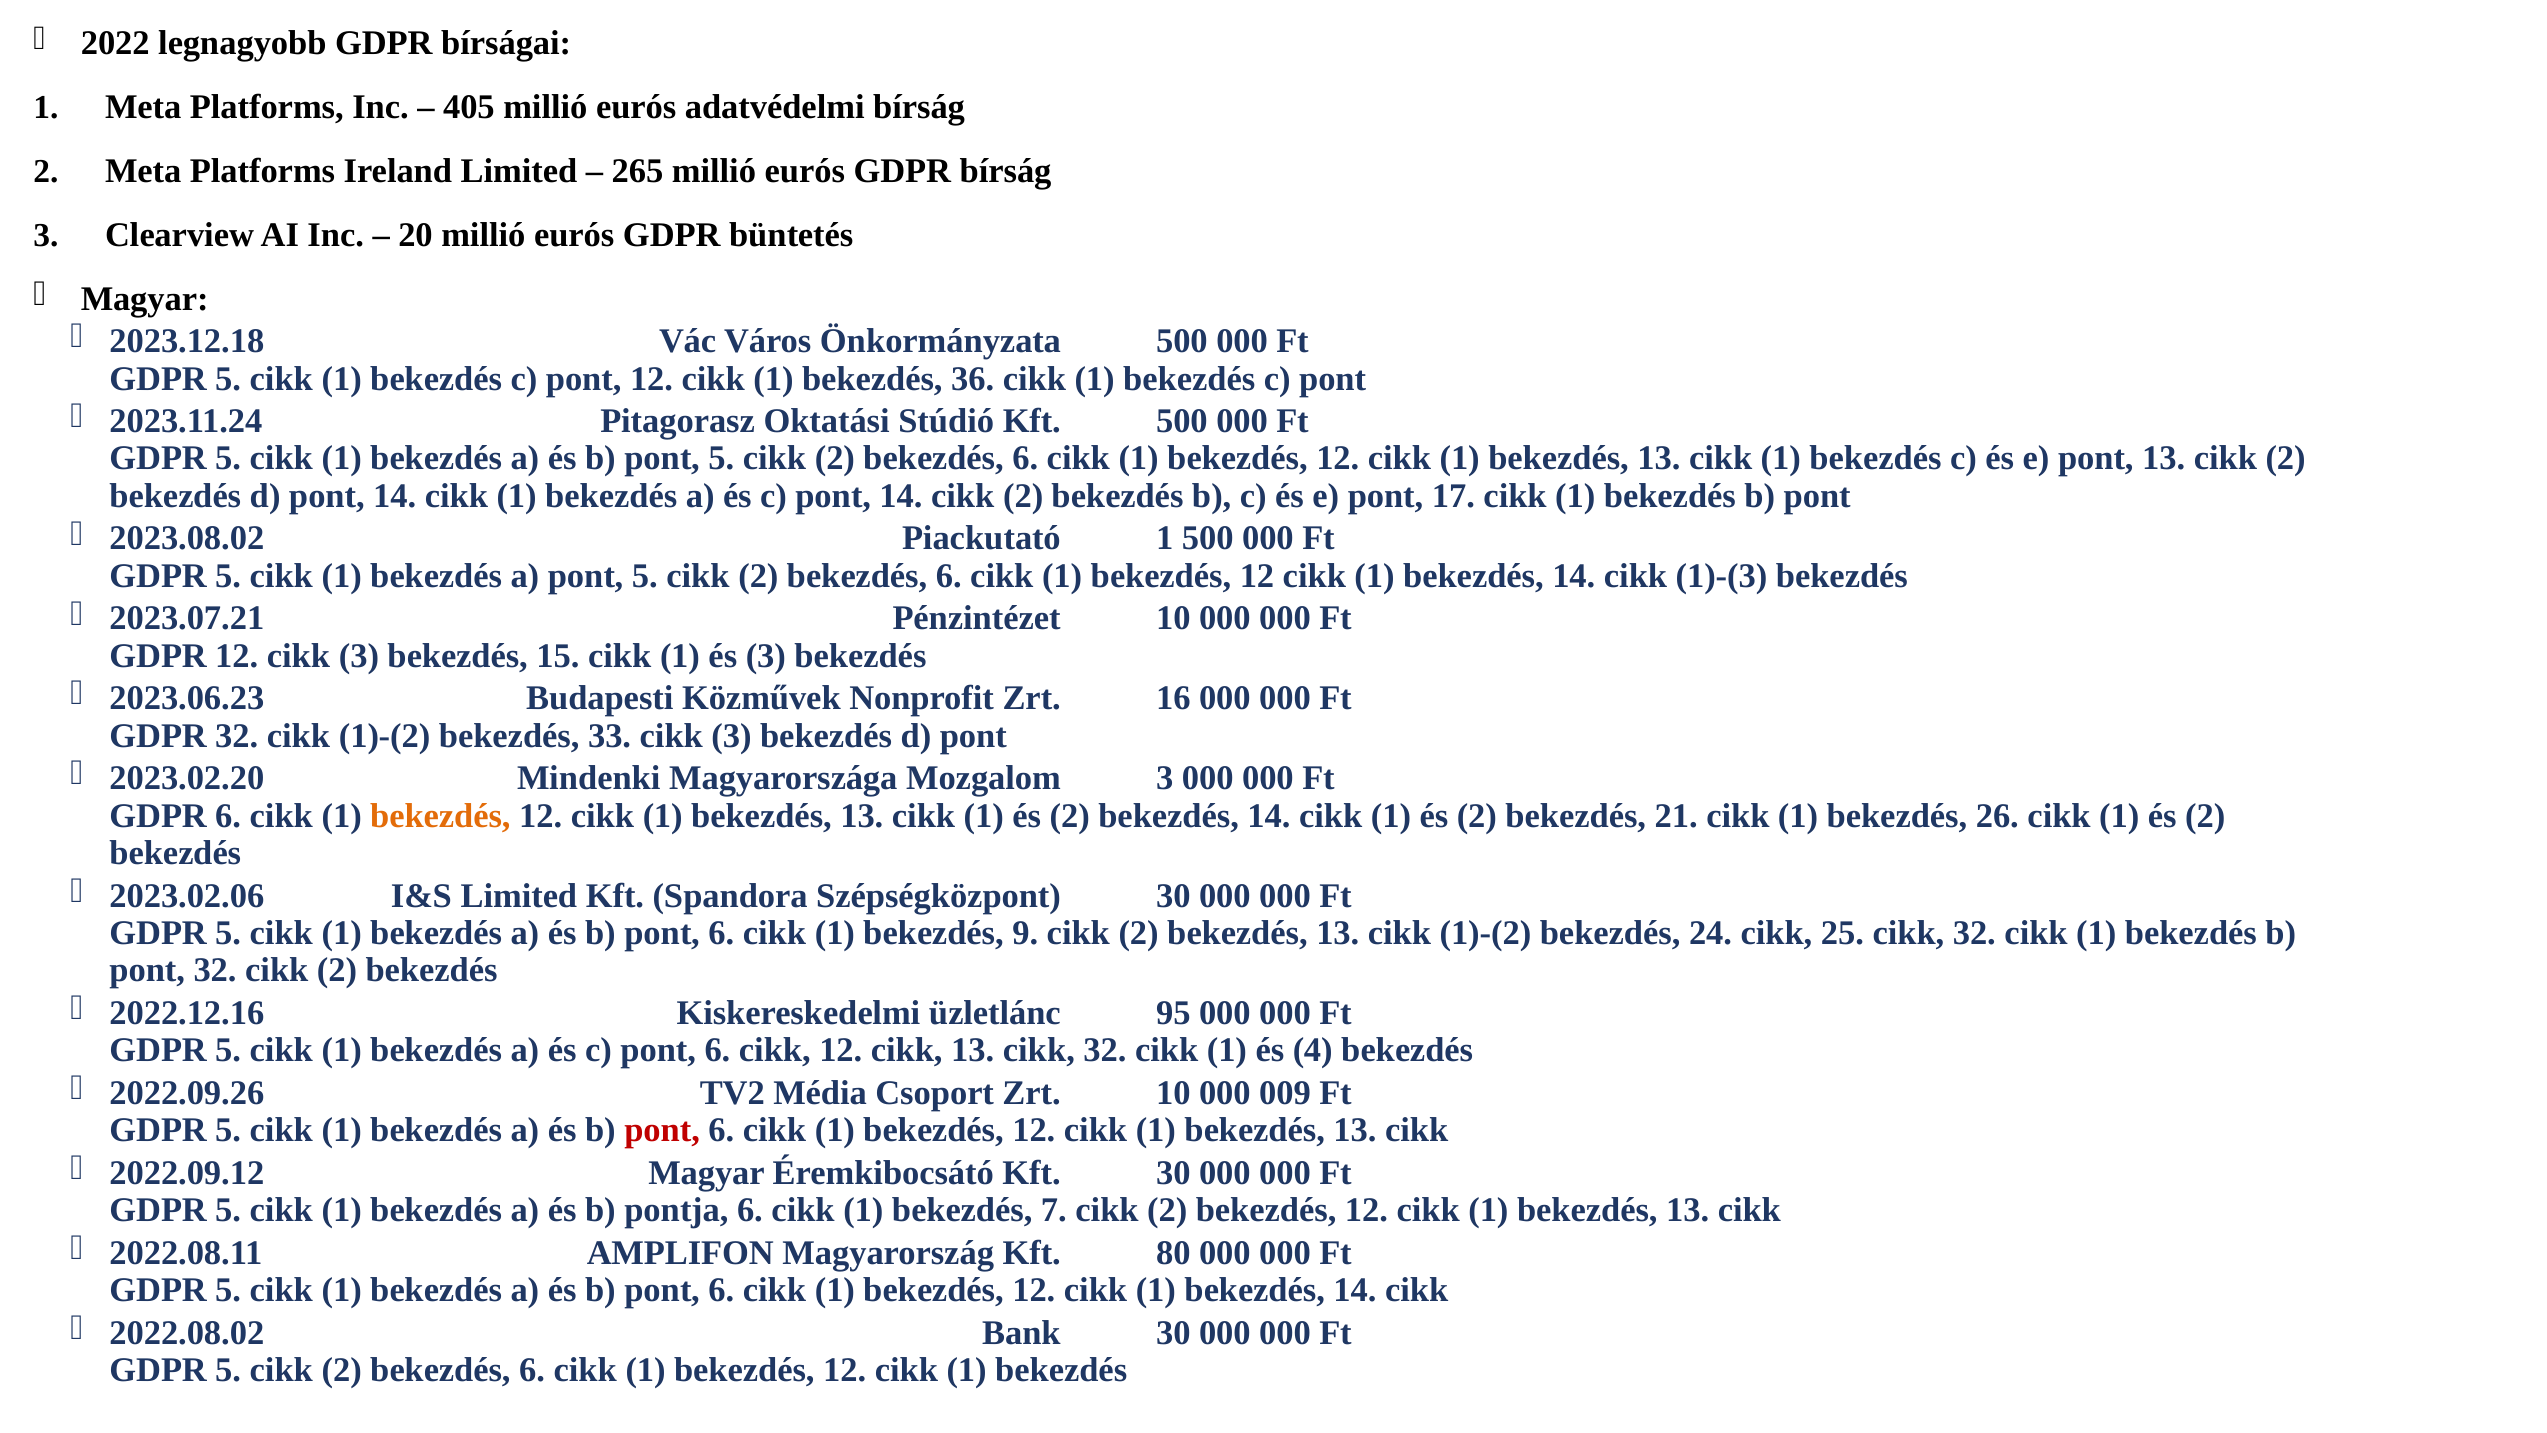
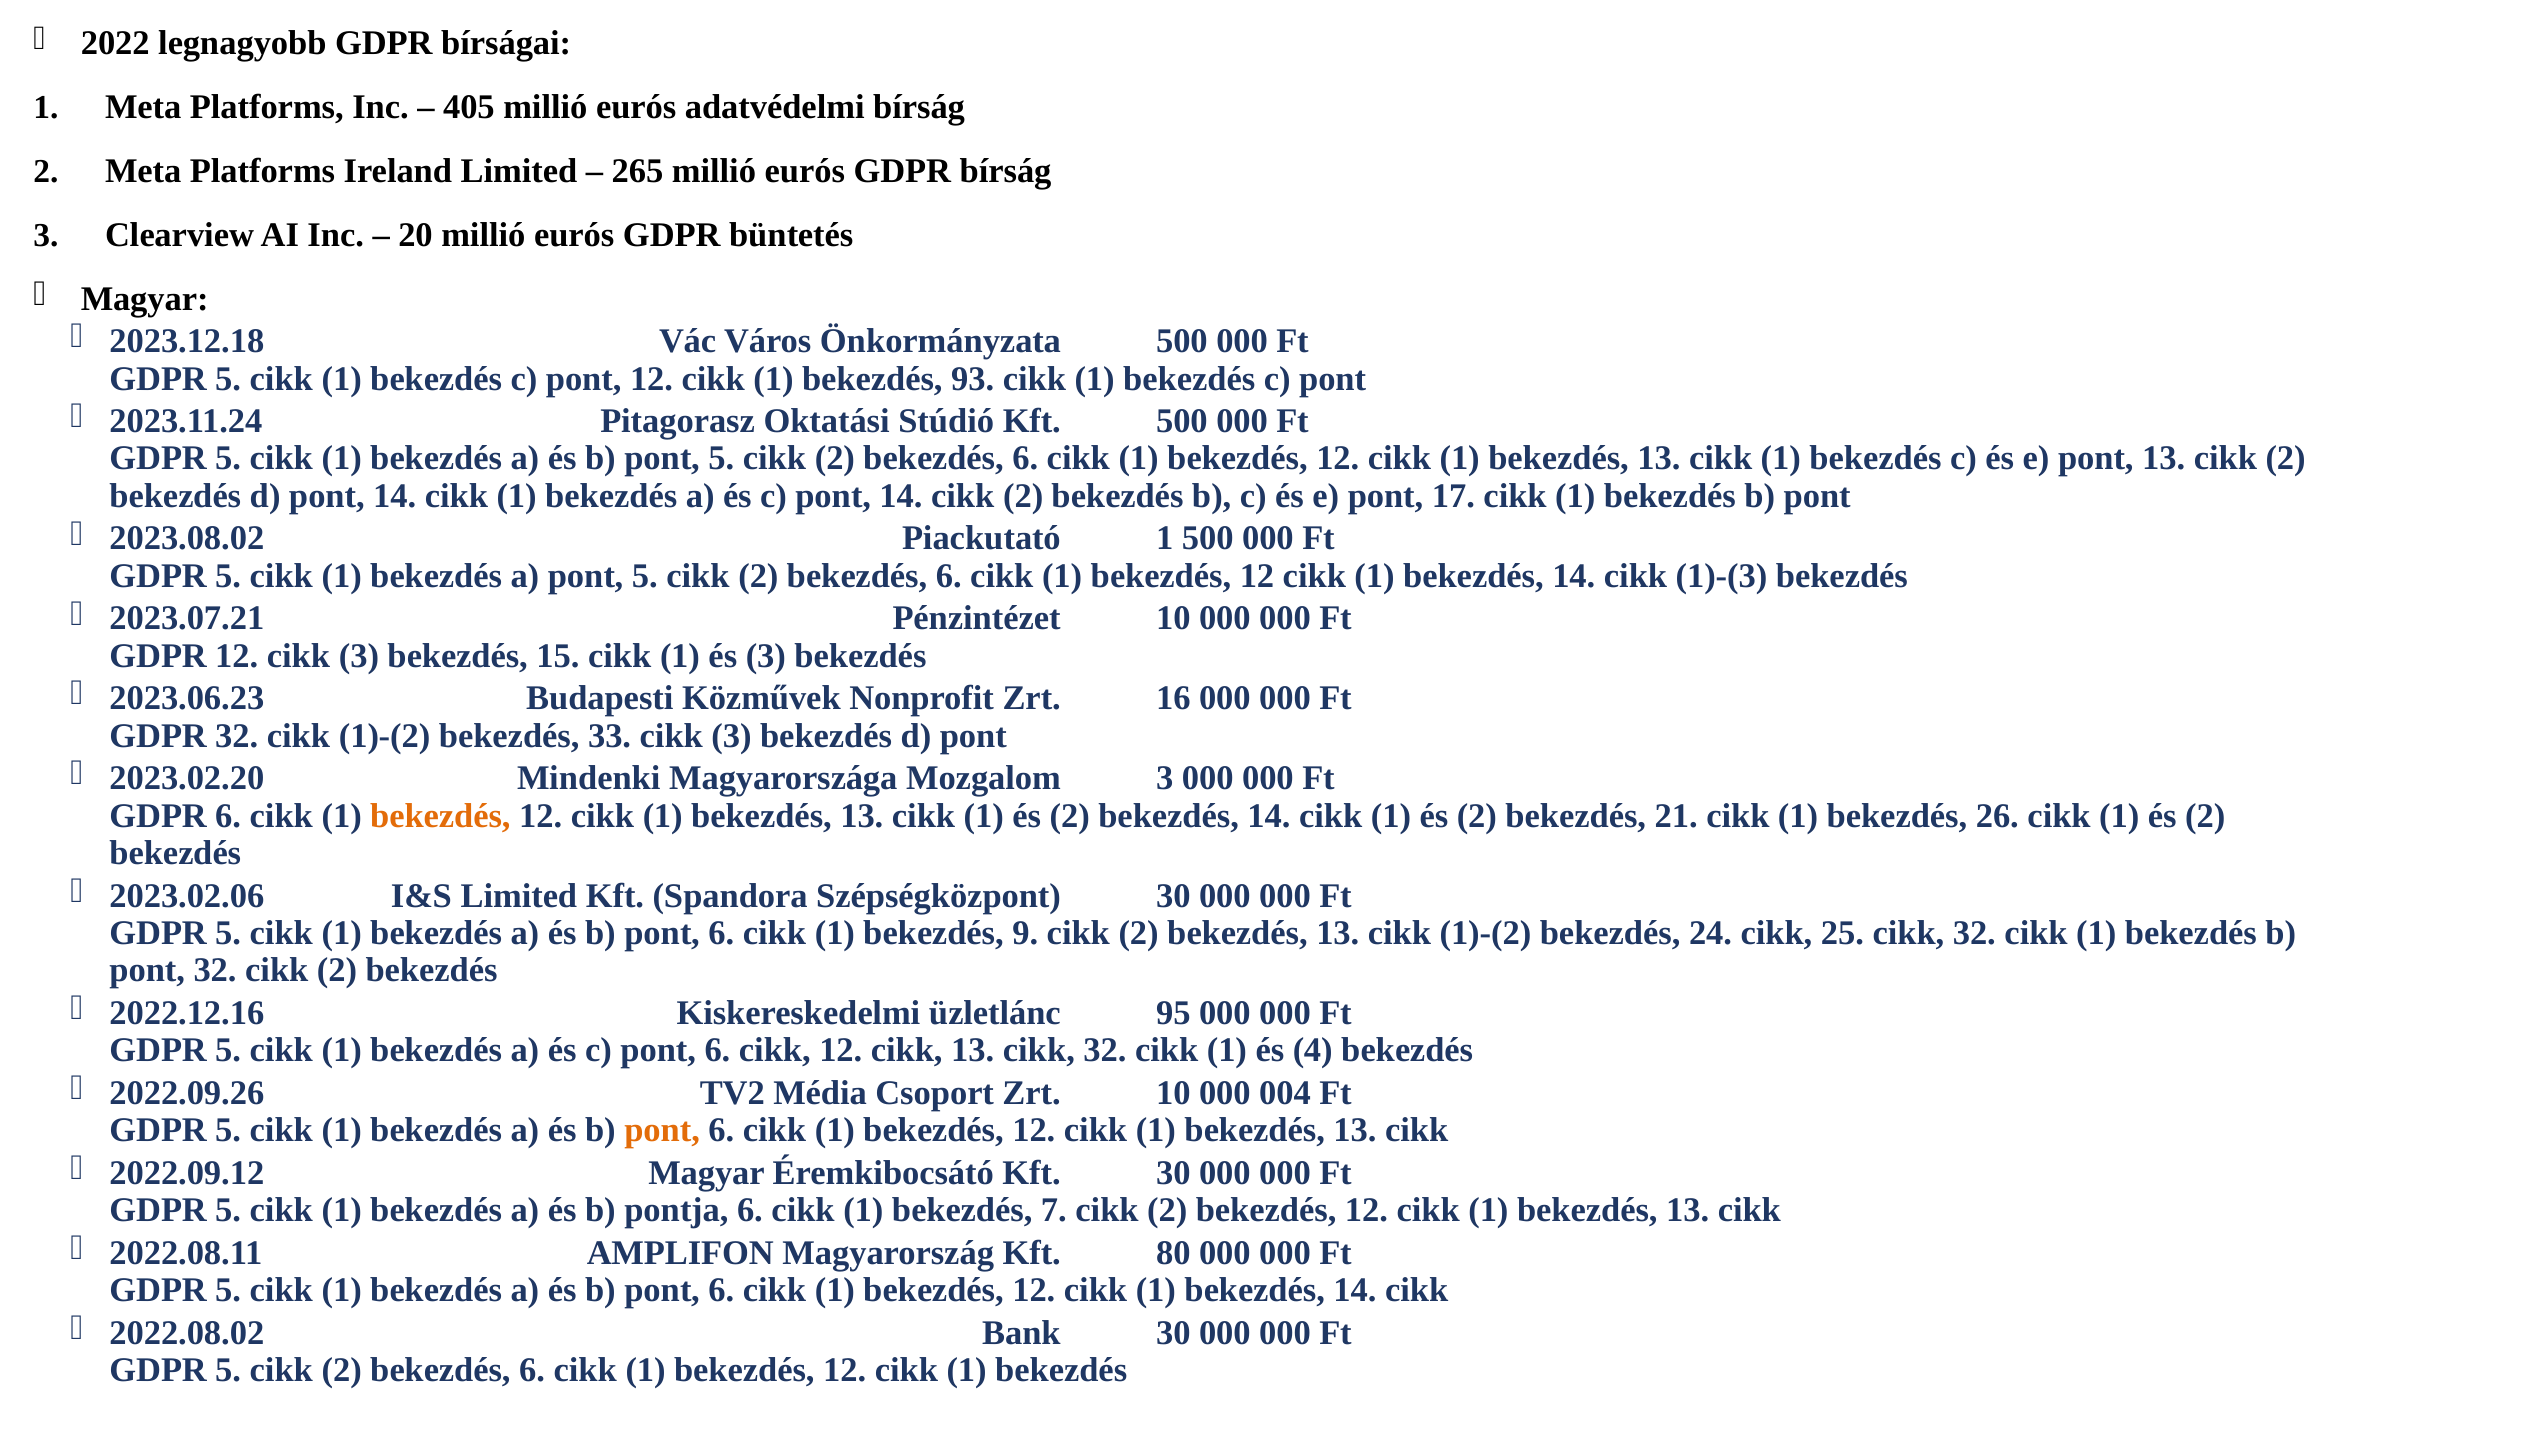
36: 36 -> 93 (973, 379)
009: 009 -> 004 (1285, 1093)
pont colour: red -> orange (662, 1130)
